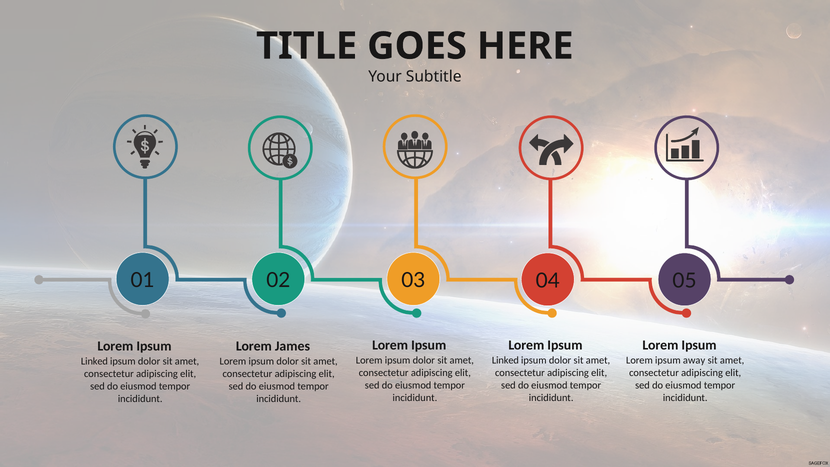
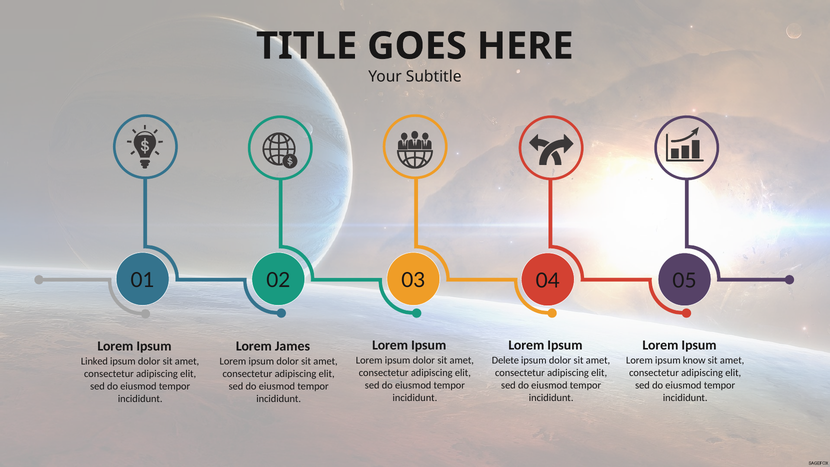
Linked: Linked -> Delete (505, 360)
away: away -> know (694, 360)
